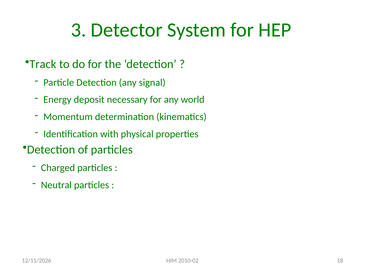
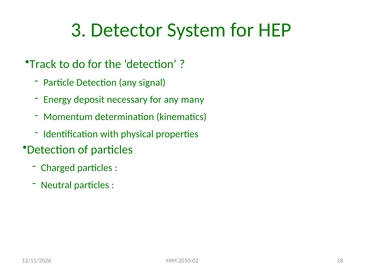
world: world -> many (193, 100)
